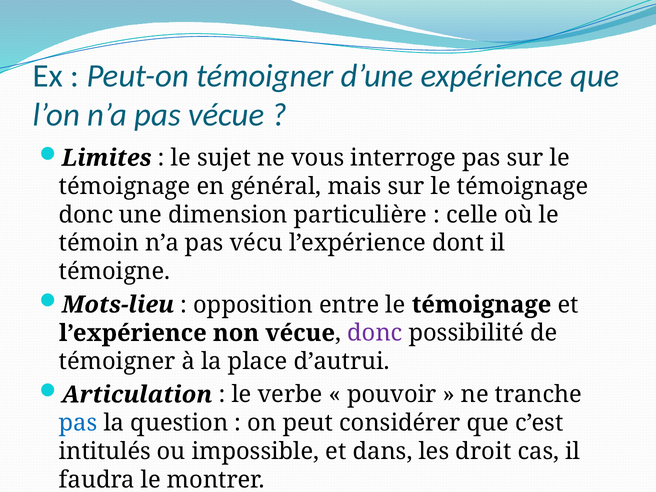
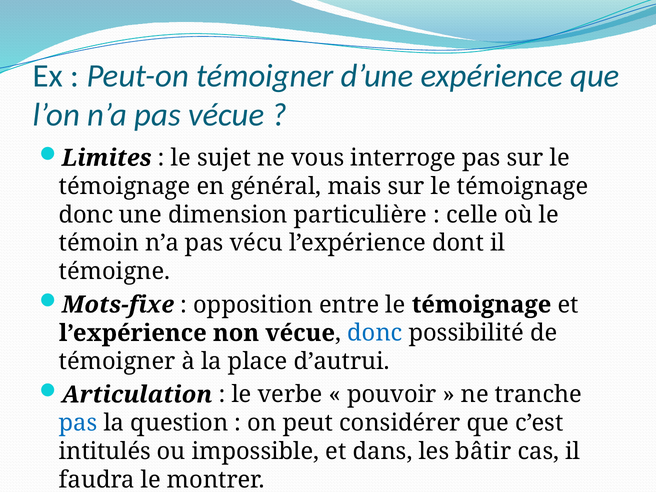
Mots-lieu: Mots-lieu -> Mots-fixe (118, 305)
donc colour: purple -> blue (375, 333)
droit: droit -> bâtir (483, 451)
